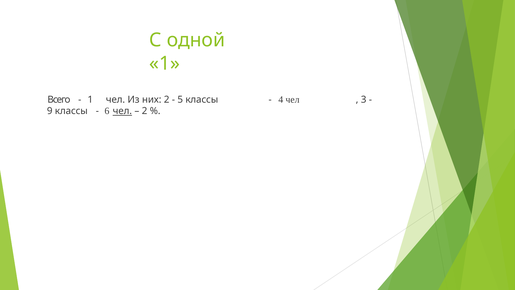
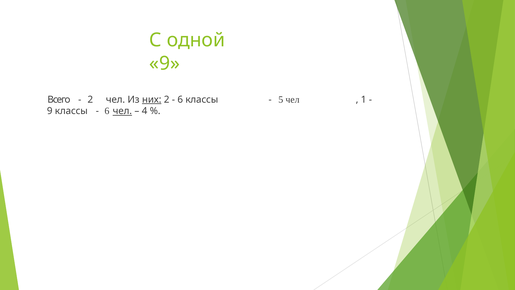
1: 1 -> 9 (165, 63)
1: 1 -> 2 (90, 99)
них underline: none -> present (152, 99)
5: 5 -> 6 (180, 99)
4: 4 -> 5 (281, 99)
3: 3 -> 1 (364, 99)
2: 2 -> 4 (145, 111)
